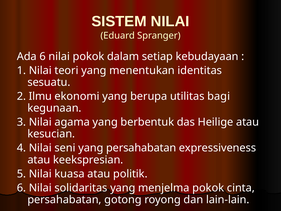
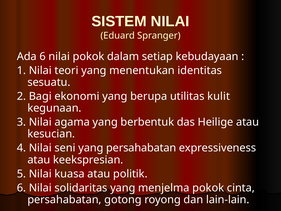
Ilmu: Ilmu -> Bagi (40, 96)
bagi: bagi -> kulit (219, 96)
